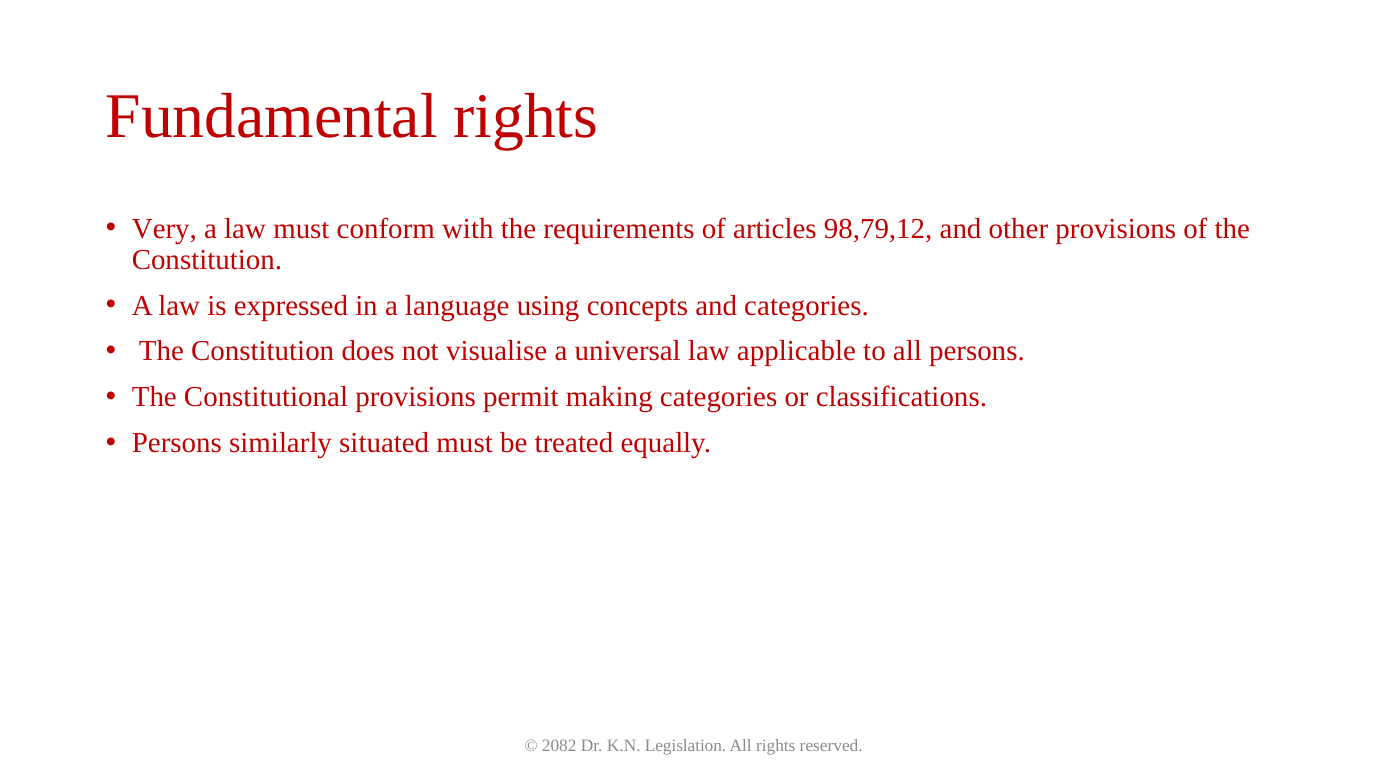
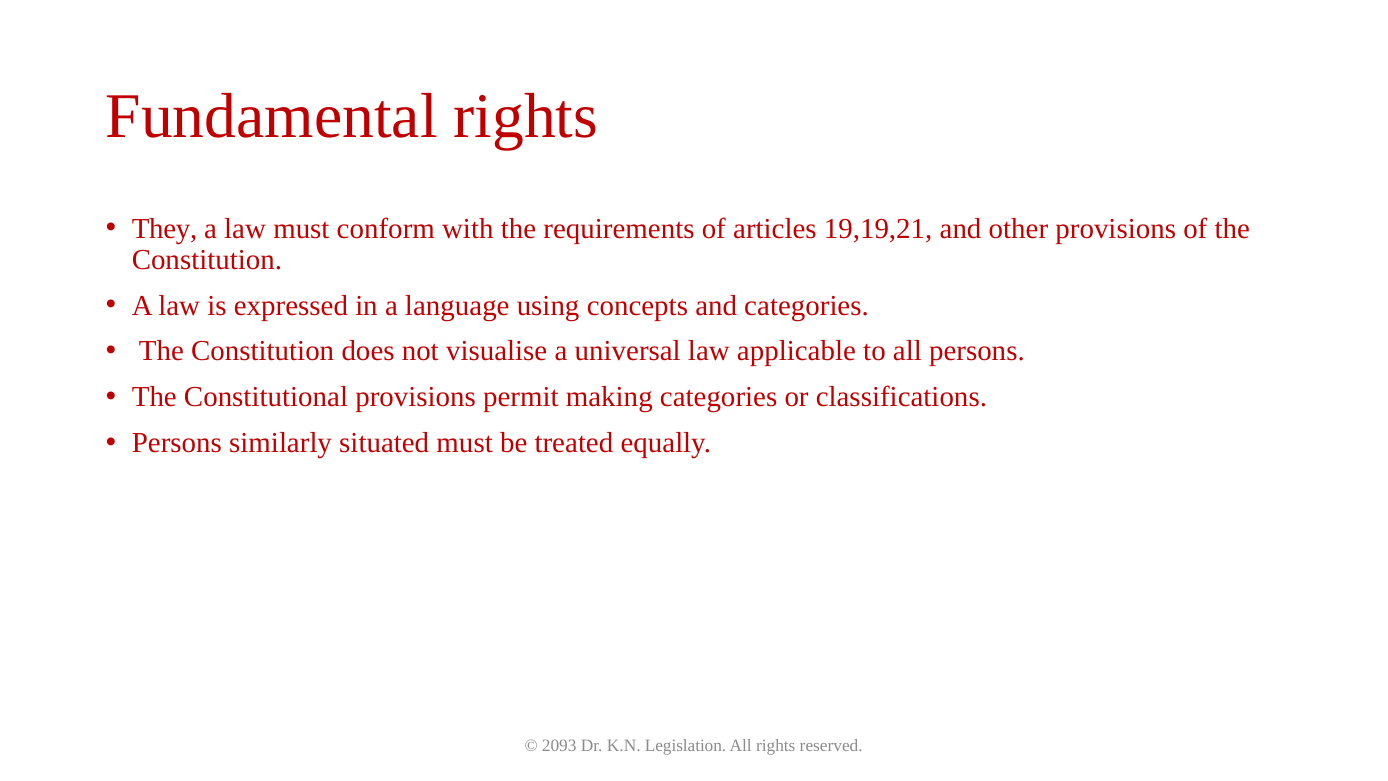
Very: Very -> They (165, 229)
98,79,12: 98,79,12 -> 19,19,21 (878, 229)
2082: 2082 -> 2093 (559, 746)
